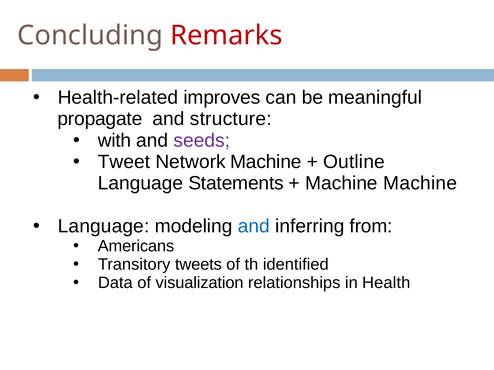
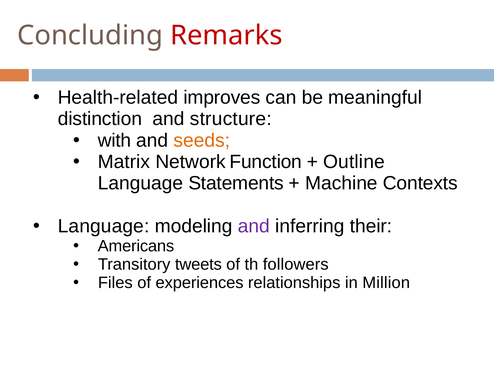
propagate: propagate -> distinction (100, 119)
seeds colour: purple -> orange (202, 141)
Tweet: Tweet -> Matrix (124, 162)
Network Machine: Machine -> Function (266, 162)
Machine Machine: Machine -> Contexts (420, 183)
and colour: blue -> purple (254, 226)
from: from -> their (371, 226)
identified: identified -> followers (296, 265)
Data: Data -> Files (115, 283)
visualization: visualization -> experiences (200, 283)
Health: Health -> Million (386, 283)
